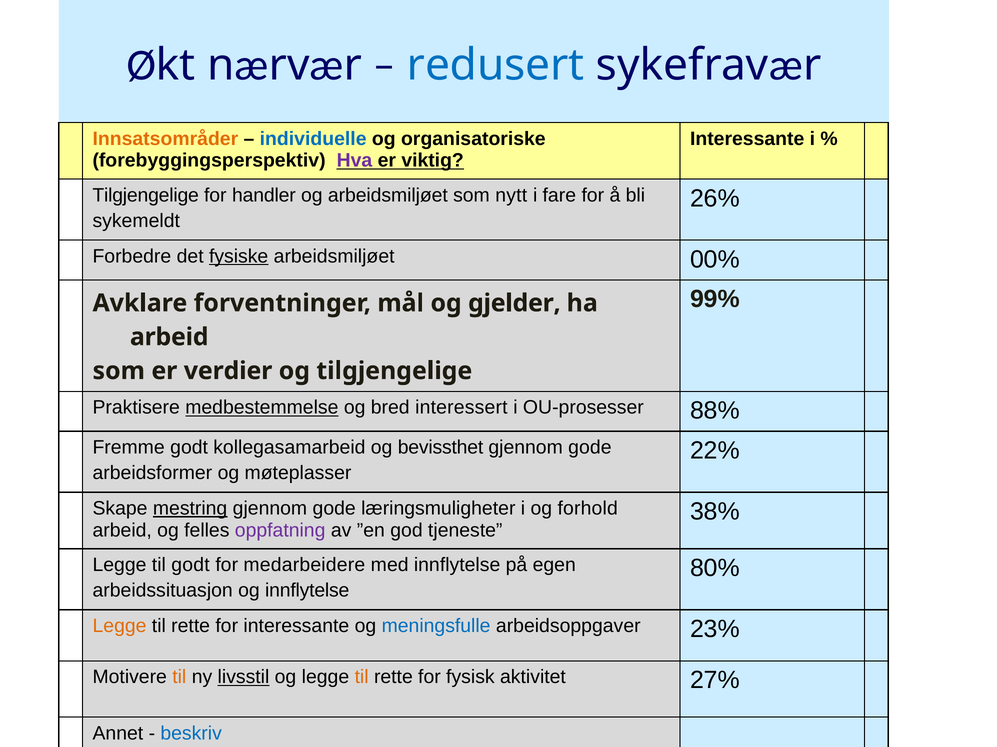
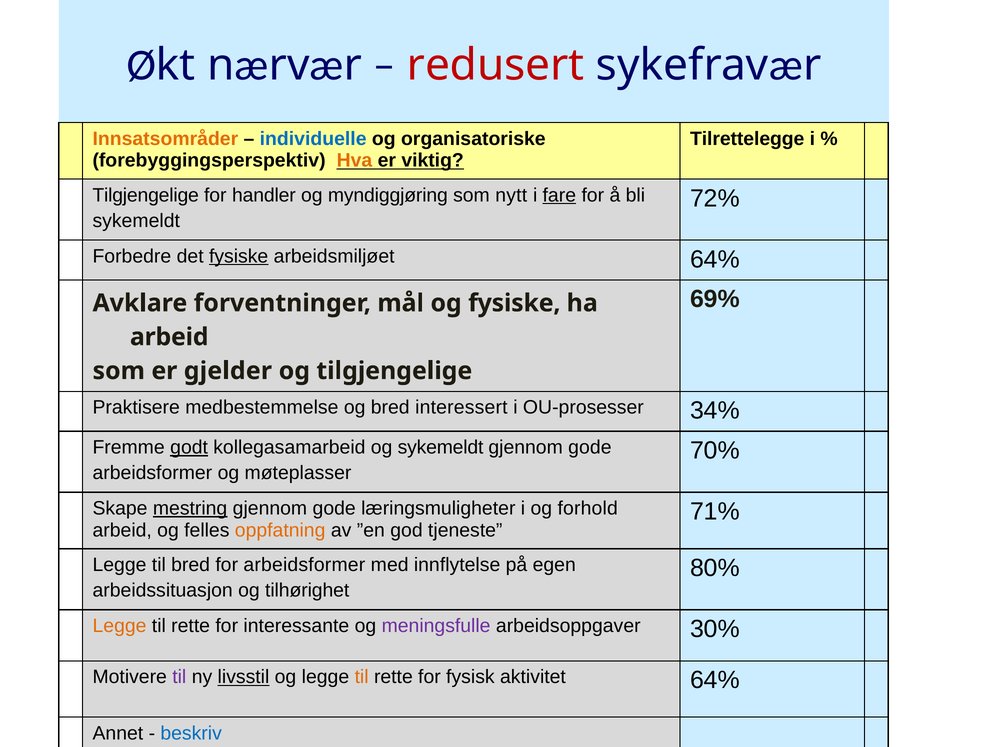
redusert colour: blue -> red (496, 65)
Interessante: Interessante -> Tilrettelegge (747, 139)
Hva colour: purple -> orange (354, 161)
og arbeidsmiljøet: arbeidsmiljøet -> myndiggjøring (388, 195)
fare underline: none -> present (559, 195)
26%: 26% -> 72% (715, 199)
arbeidsmiljøet 00%: 00% -> 64% (715, 260)
99%: 99% -> 69% (715, 299)
og gjelder: gjelder -> fysiske (514, 303)
verdier: verdier -> gjelder (228, 371)
medbestemmelse underline: present -> none (262, 408)
88%: 88% -> 34% (715, 411)
godt underline: none -> present (189, 448)
og bevissthet: bevissthet -> sykemeldt (441, 448)
22%: 22% -> 70% (715, 451)
38%: 38% -> 71% (715, 512)
oppfatning colour: purple -> orange (280, 531)
til godt: godt -> bred (191, 565)
for medarbeidere: medarbeidere -> arbeidsformer (304, 565)
og innflytelse: innflytelse -> tilhørighet (307, 591)
meningsfulle colour: blue -> purple (436, 627)
23%: 23% -> 30% (715, 630)
til colour: orange -> purple (179, 678)
aktivitet 27%: 27% -> 64% (715, 681)
